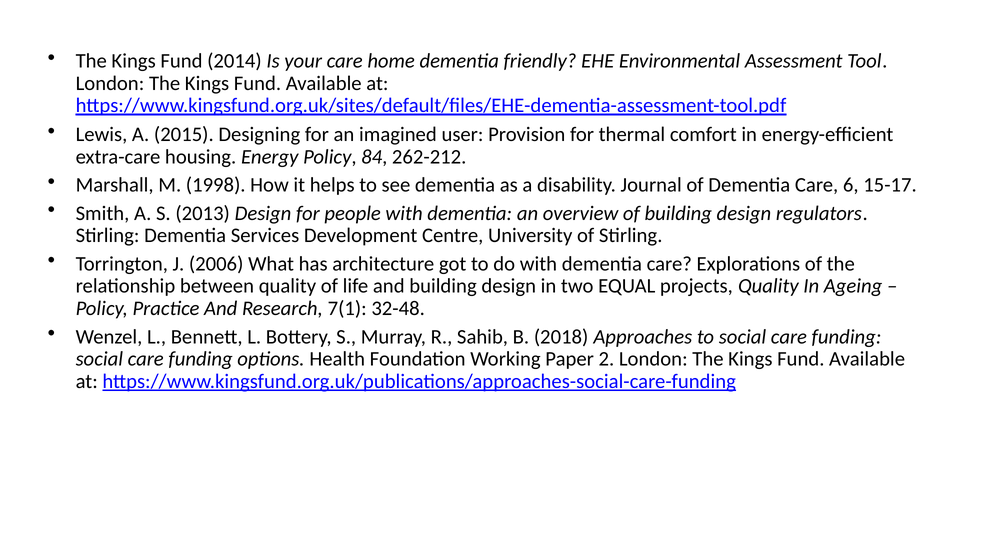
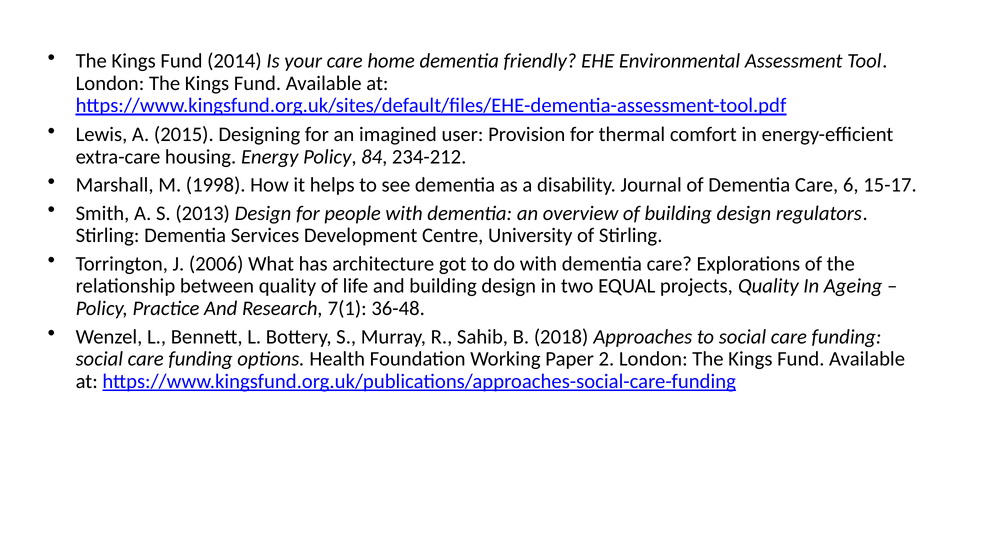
262-212: 262-212 -> 234-212 (429, 157)
32-48: 32-48 -> 36-48 (398, 308)
